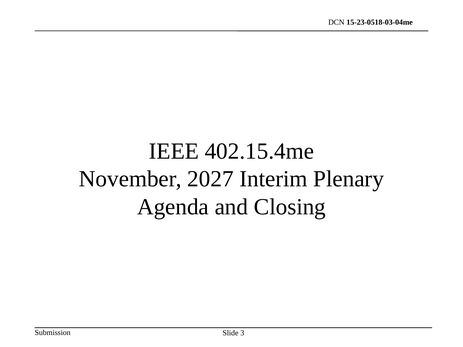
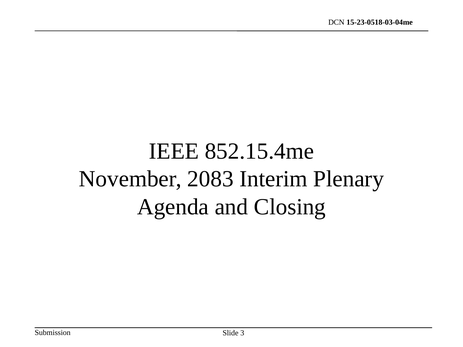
402.15.4me: 402.15.4me -> 852.15.4me (259, 151)
2027: 2027 -> 2083 (210, 179)
